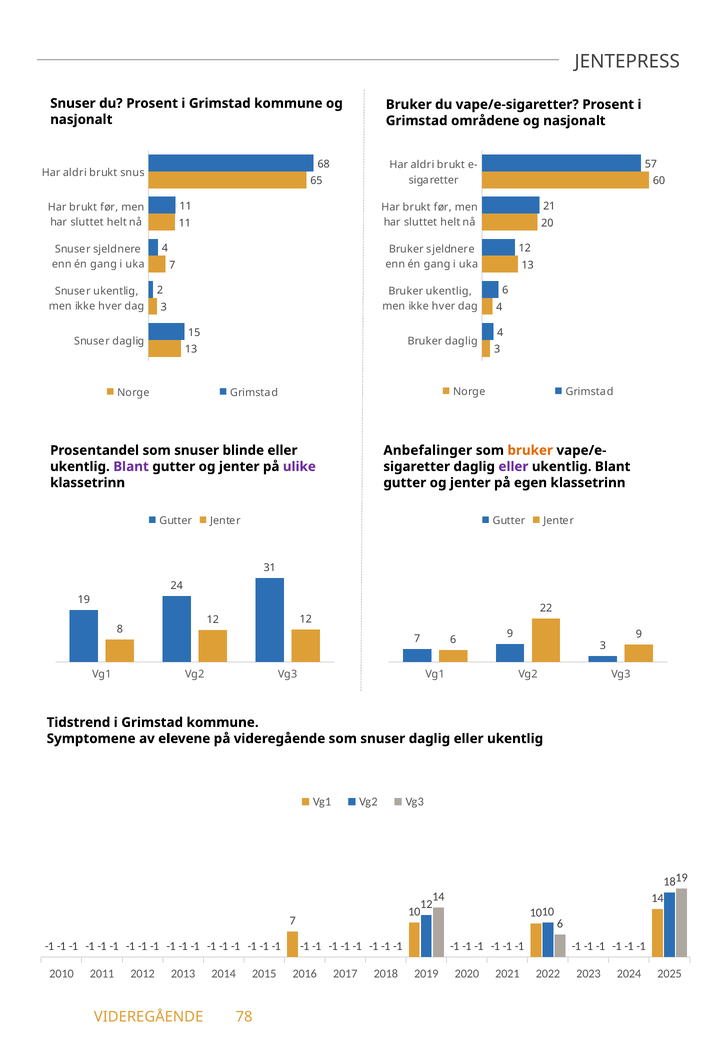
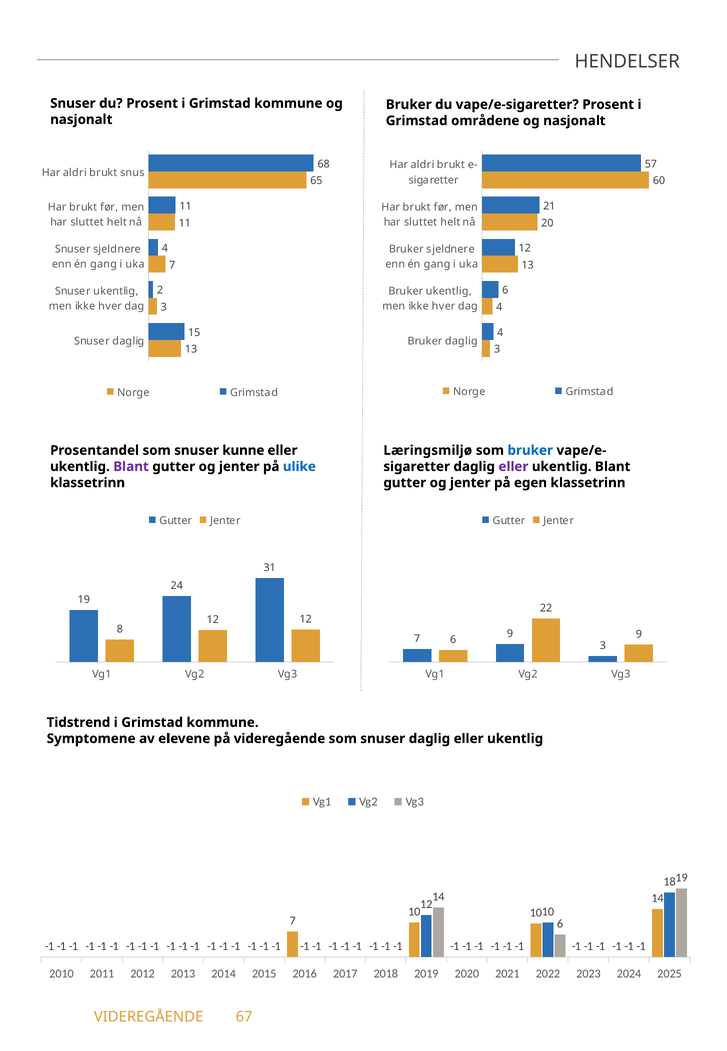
JENTEPRESS: JENTEPRESS -> HENDELSER (627, 62)
blinde: blinde -> kunne (243, 450)
Anbefalinger: Anbefalinger -> Læringsmiljø (428, 450)
bruker colour: orange -> blue (530, 450)
ulike colour: purple -> blue (299, 466)
78: 78 -> 67 (244, 1016)
